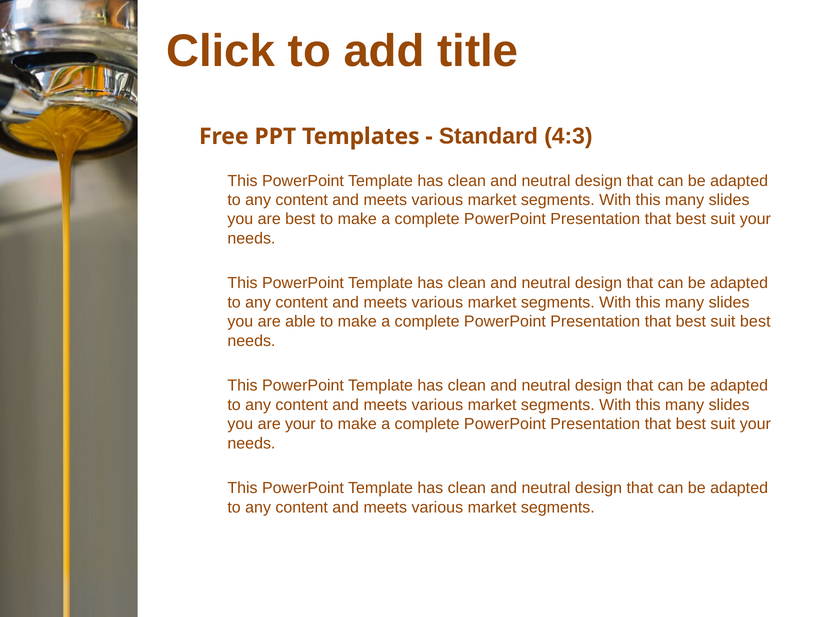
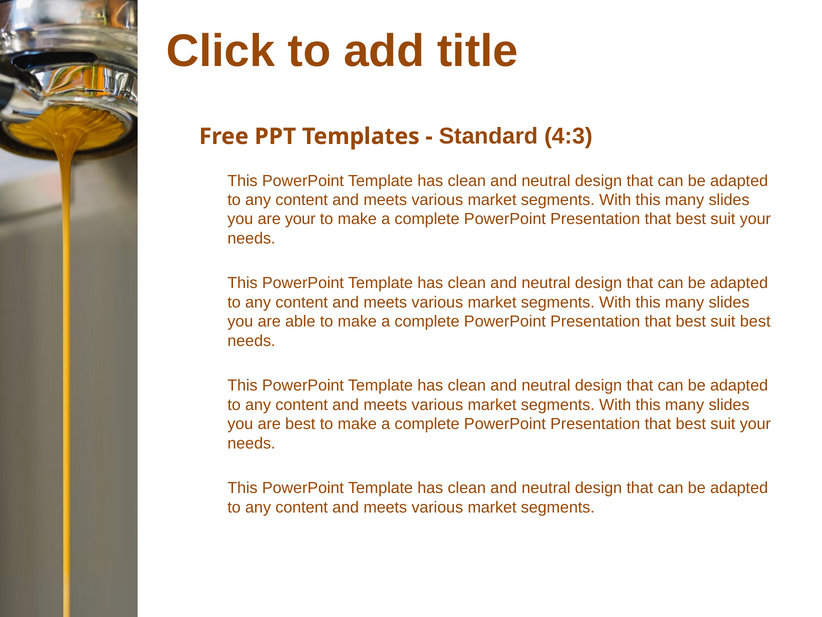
are best: best -> your (300, 219)
are your: your -> best (300, 424)
